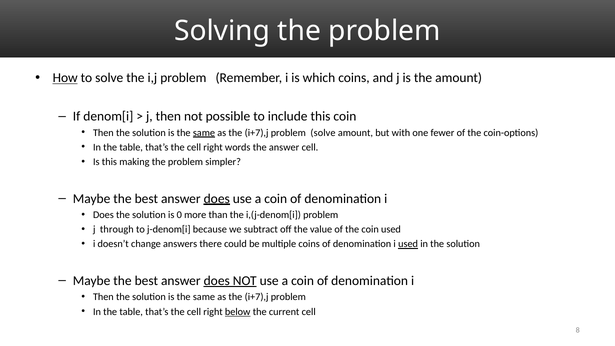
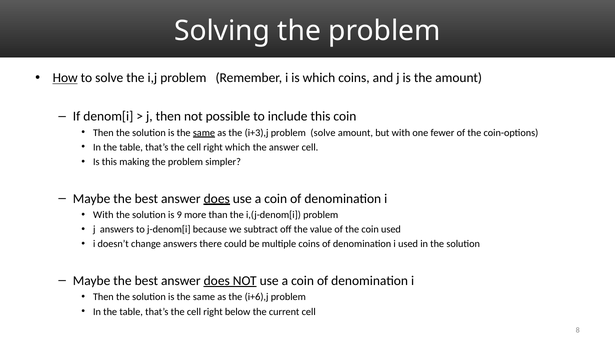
i+7),j: i+7),j -> i+3),j (257, 133)
right words: words -> which (238, 147)
Does: Does -> With (103, 215)
0: 0 -> 9 (179, 215)
j through: through -> answers (117, 229)
used underline: present -> none (408, 244)
i+7),j: i+7),j -> i+6),j (257, 297)
below underline: present -> none (238, 312)
